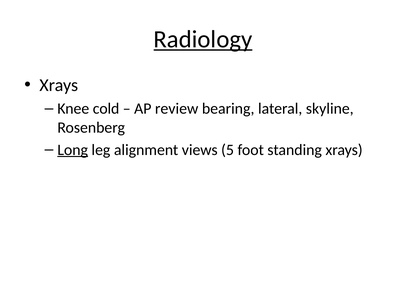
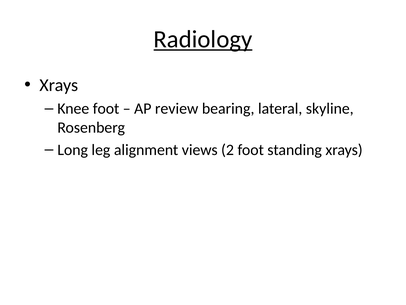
Knee cold: cold -> foot (106, 108)
Long underline: present -> none (73, 150)
5: 5 -> 2 (228, 150)
